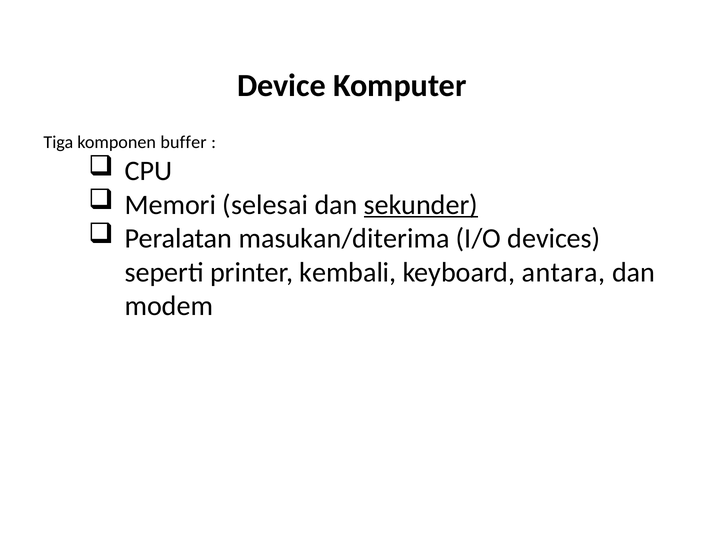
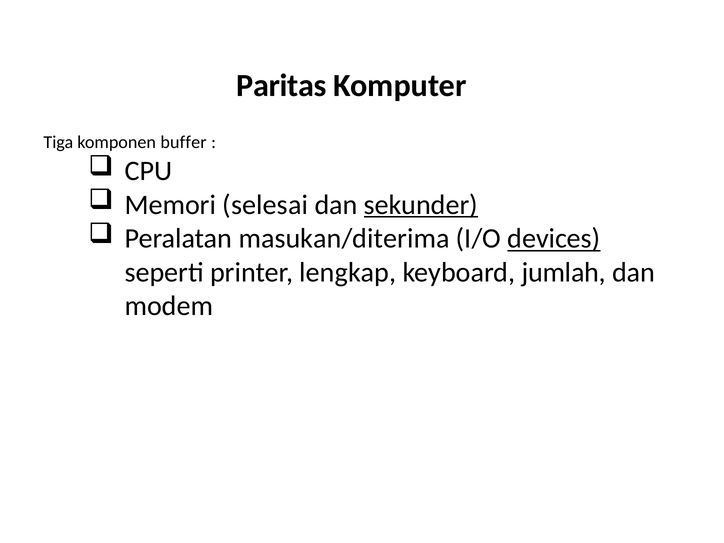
Device: Device -> Paritas (282, 85)
devices underline: none -> present (554, 239)
kembali: kembali -> lengkap (348, 272)
antara: antara -> jumlah (564, 272)
